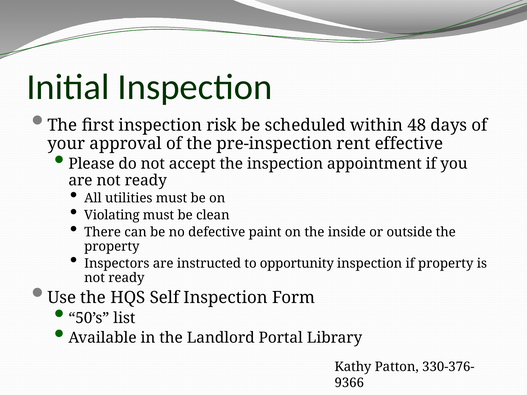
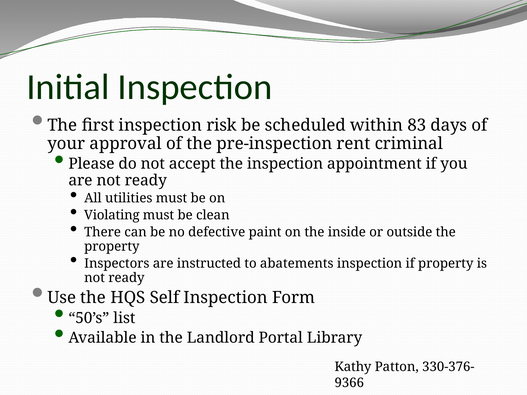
48: 48 -> 83 (417, 125)
effective: effective -> criminal (409, 144)
opportunity: opportunity -> abatements (297, 264)
